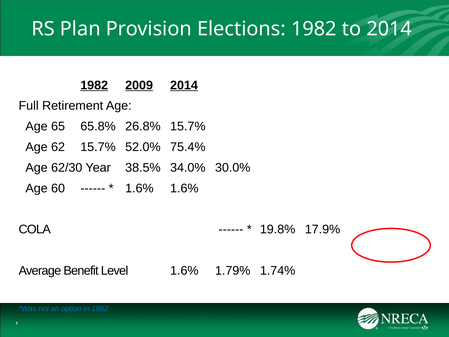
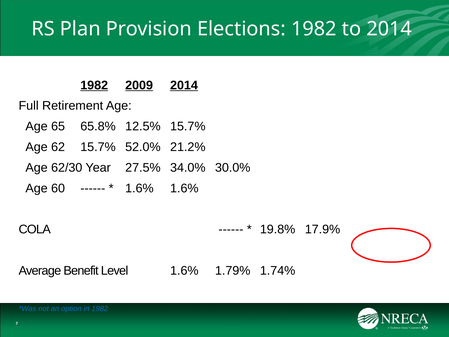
26.8%: 26.8% -> 12.5% (143, 126)
75.4%: 75.4% -> 21.2% (188, 147)
38.5%: 38.5% -> 27.5% (143, 168)
